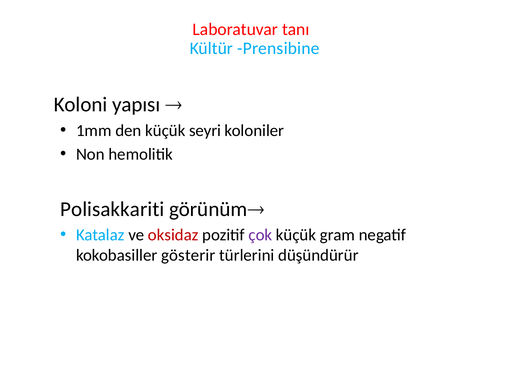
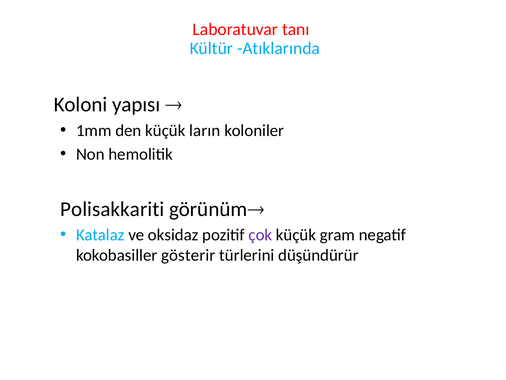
Prensibine: Prensibine -> Atıklarında (279, 48)
seyri: seyri -> ların (205, 130)
oksidaz colour: red -> black (173, 235)
